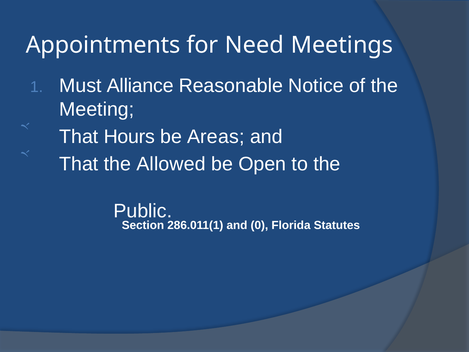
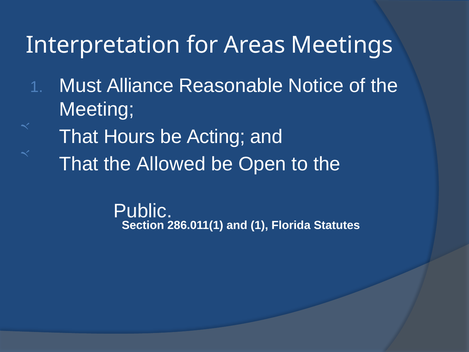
Appointments: Appointments -> Interpretation (103, 45)
Need: Need -> Areas (255, 45)
Areas: Areas -> Acting (216, 137)
and 0: 0 -> 1 (259, 225)
